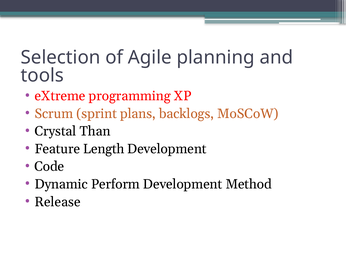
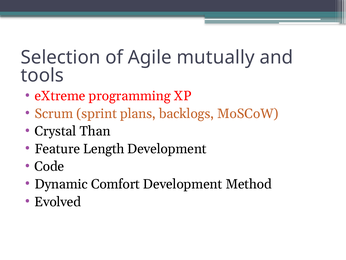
planning: planning -> mutually (216, 57)
Perform: Perform -> Comfort (115, 184)
Release: Release -> Evolved (58, 201)
